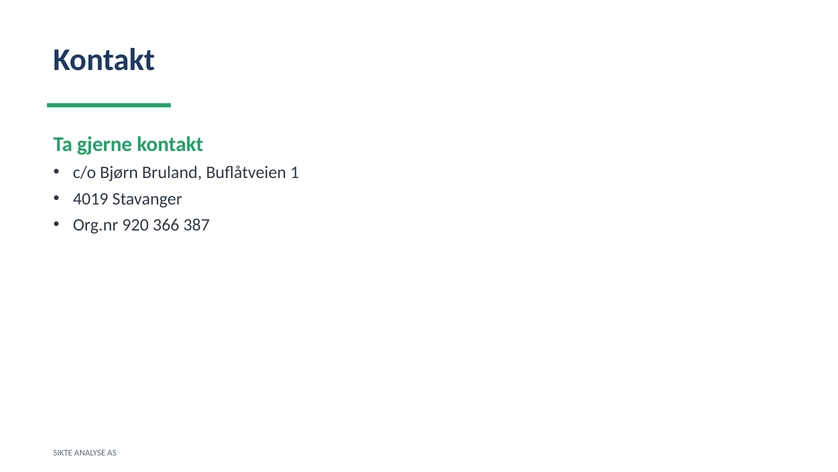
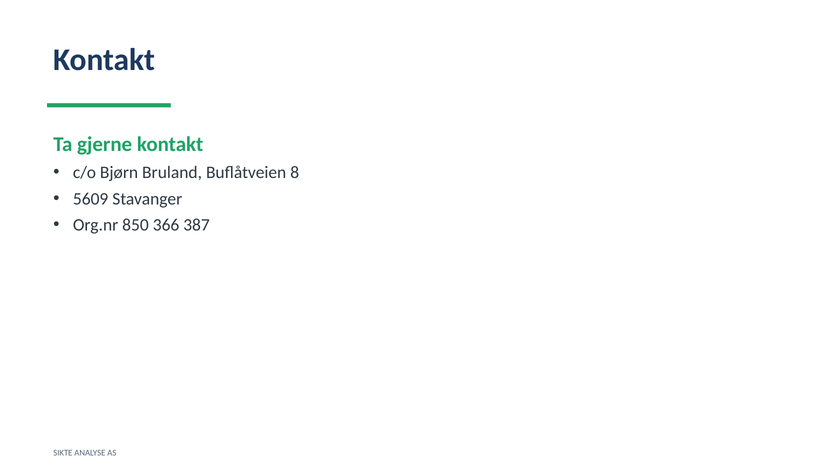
1: 1 -> 8 (295, 172)
4019: 4019 -> 5609 (91, 199)
920: 920 -> 850 (135, 225)
